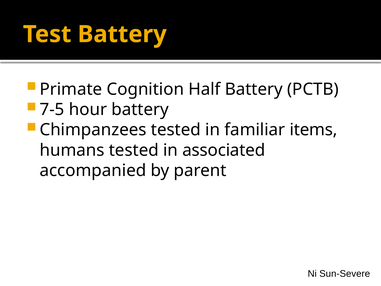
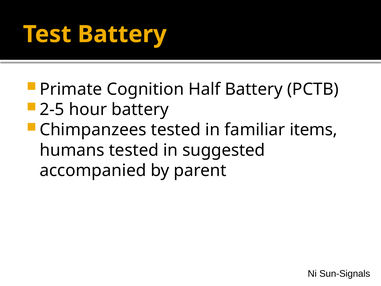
7-5: 7-5 -> 2-5 (52, 109)
associated: associated -> suggested (224, 150)
Sun-Severe: Sun-Severe -> Sun-Signals (345, 273)
